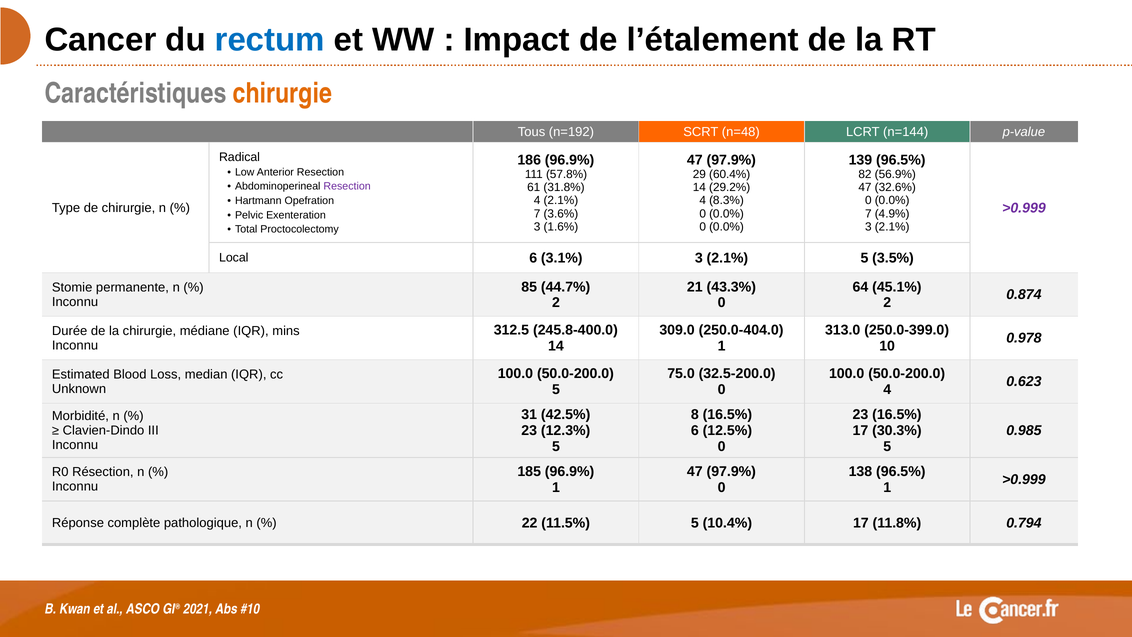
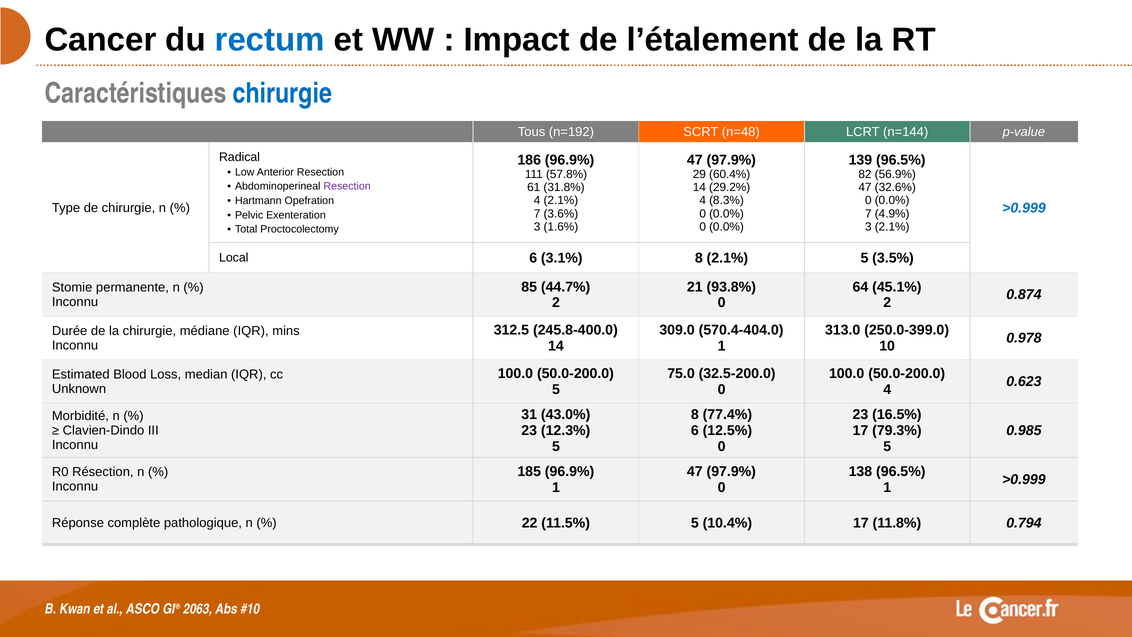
chirurgie colour: orange -> blue (282, 93)
>0.999 colour: purple -> blue (1024, 208)
3.1% 3: 3 -> 8 (699, 258)
43.3%: 43.3% -> 93.8% (731, 287)
250.0-404.0: 250.0-404.0 -> 570.4-404.0 (741, 330)
42.5%: 42.5% -> 43.0% (566, 415)
8 16.5%: 16.5% -> 77.4% (727, 415)
30.3%: 30.3% -> 79.3% (897, 430)
2021: 2021 -> 2063 (198, 609)
